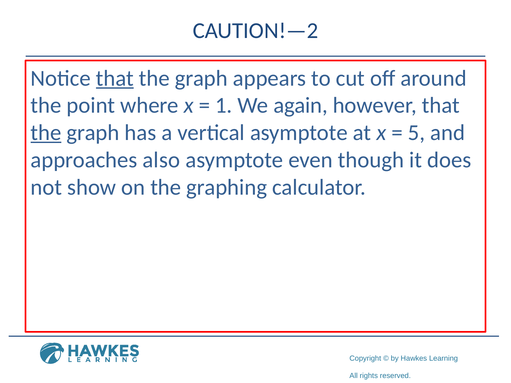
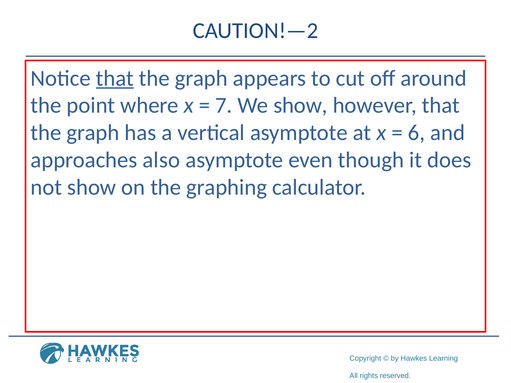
1: 1 -> 7 (224, 106)
We again: again -> show (300, 106)
the underline: present -> none (46, 133)
5: 5 -> 6 (416, 133)
